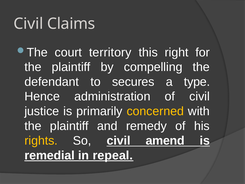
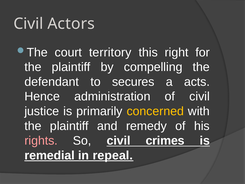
Claims: Claims -> Actors (71, 24)
type: type -> acts (197, 82)
rights colour: yellow -> pink (41, 140)
amend: amend -> crimes (165, 140)
